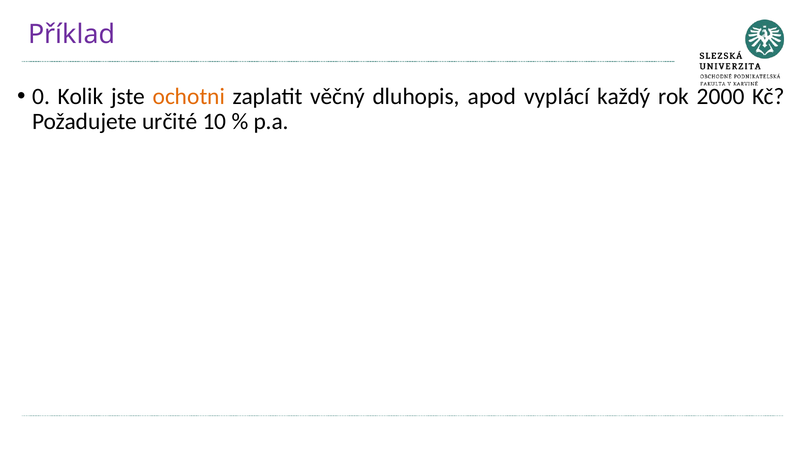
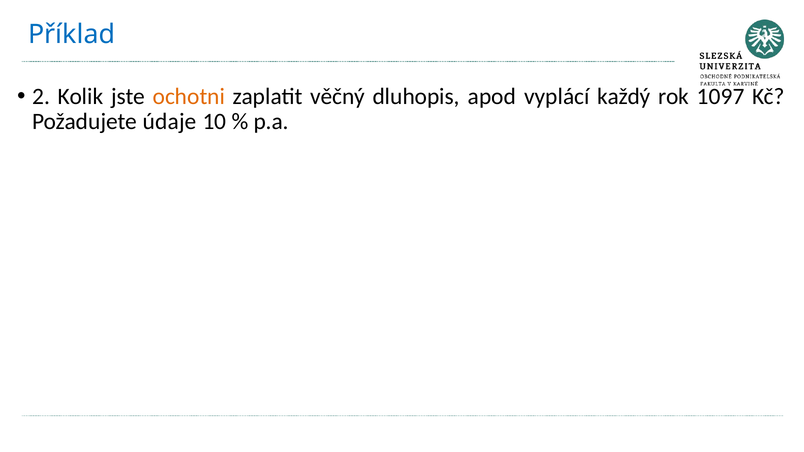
Příklad colour: purple -> blue (72, 35)
0: 0 -> 2 (41, 96)
2000: 2000 -> 1097 (721, 96)
určité: určité -> údaje (170, 122)
